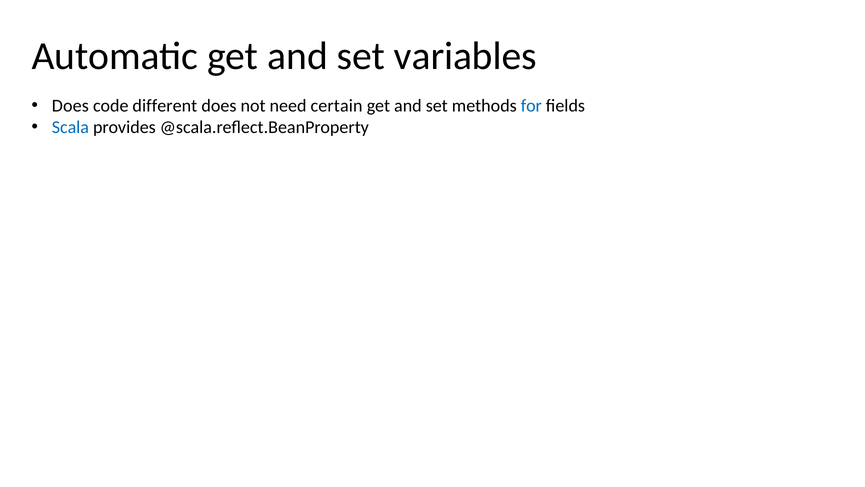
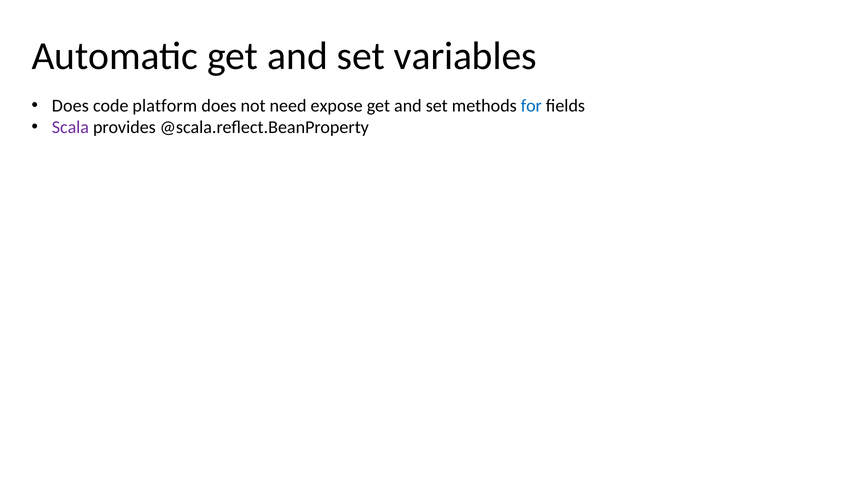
different: different -> platform (165, 106)
certain: certain -> expose (337, 106)
Scala colour: blue -> purple (70, 127)
